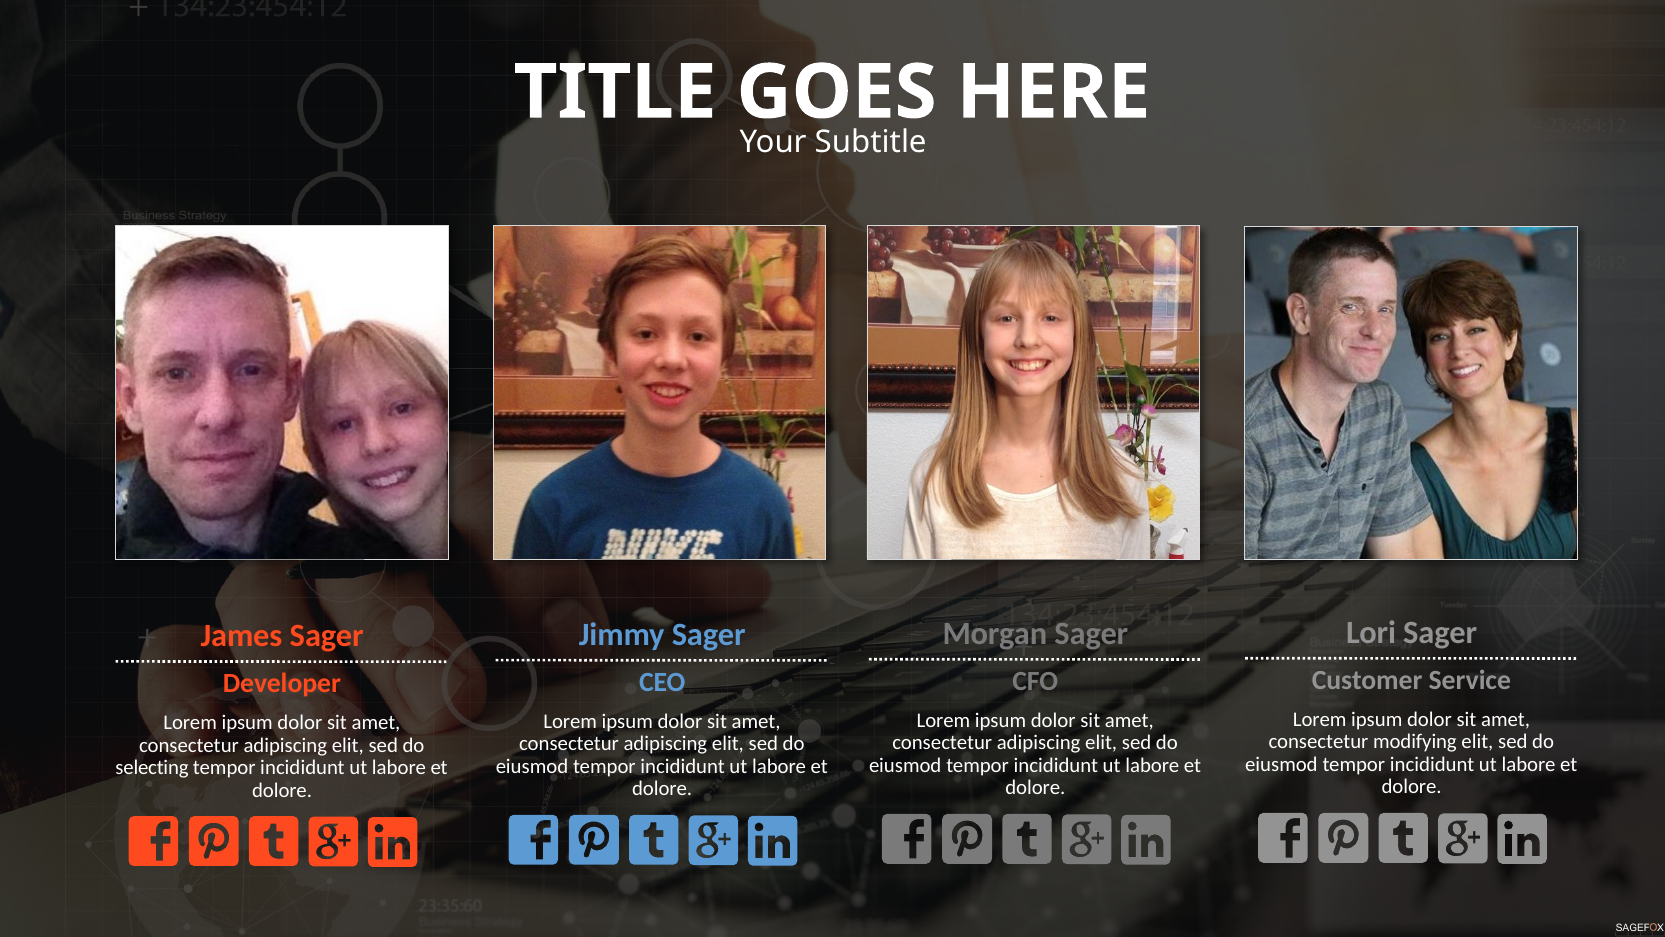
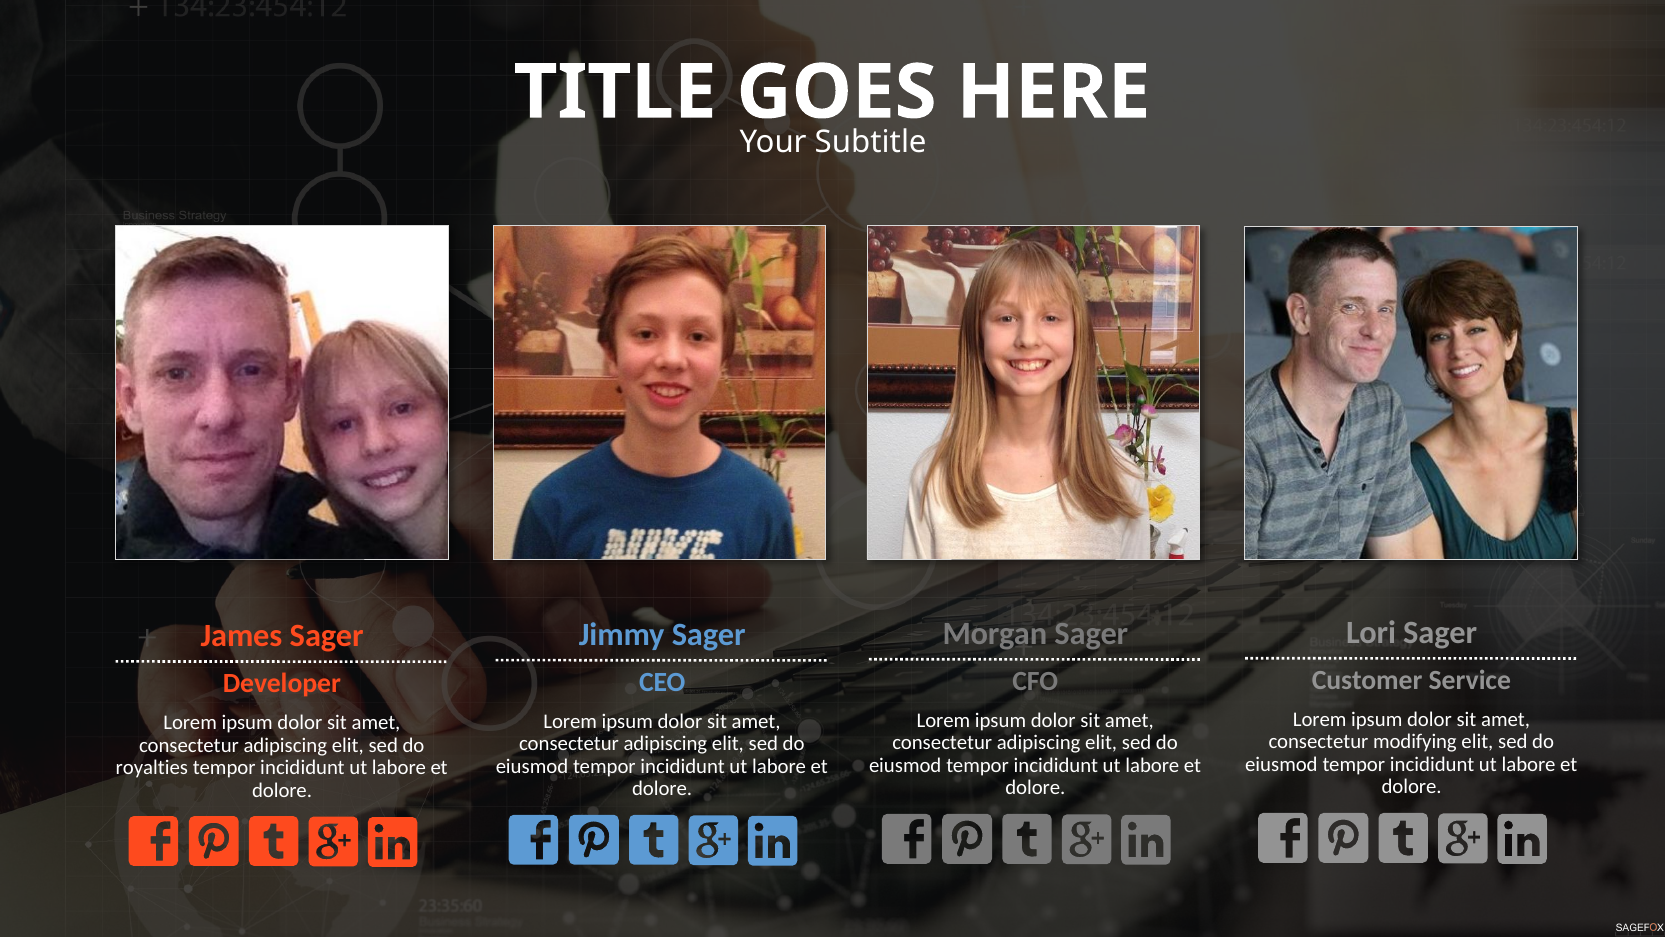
selecting: selecting -> royalties (152, 767)
